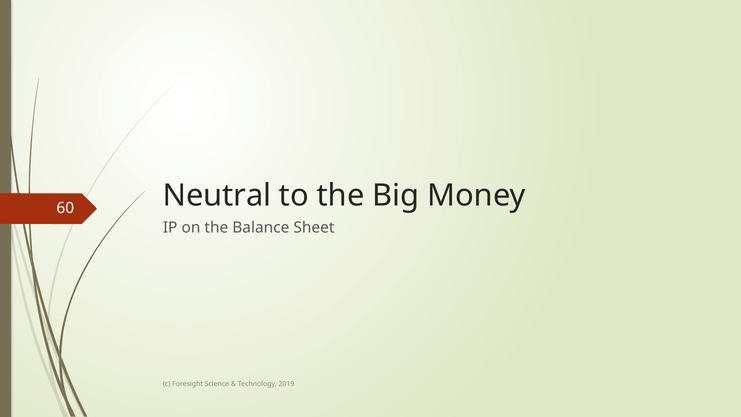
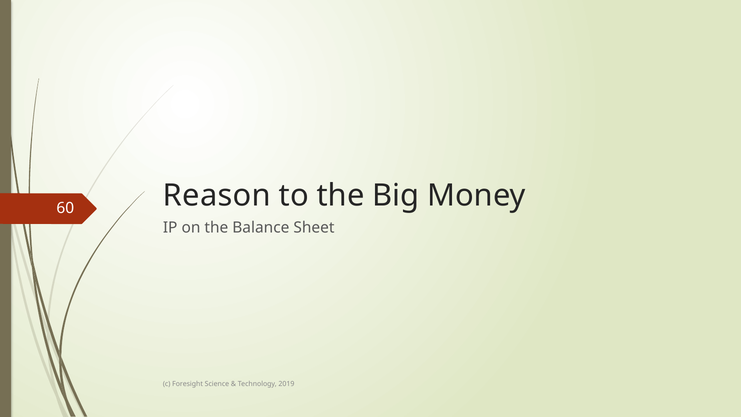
Neutral: Neutral -> Reason (217, 195)
